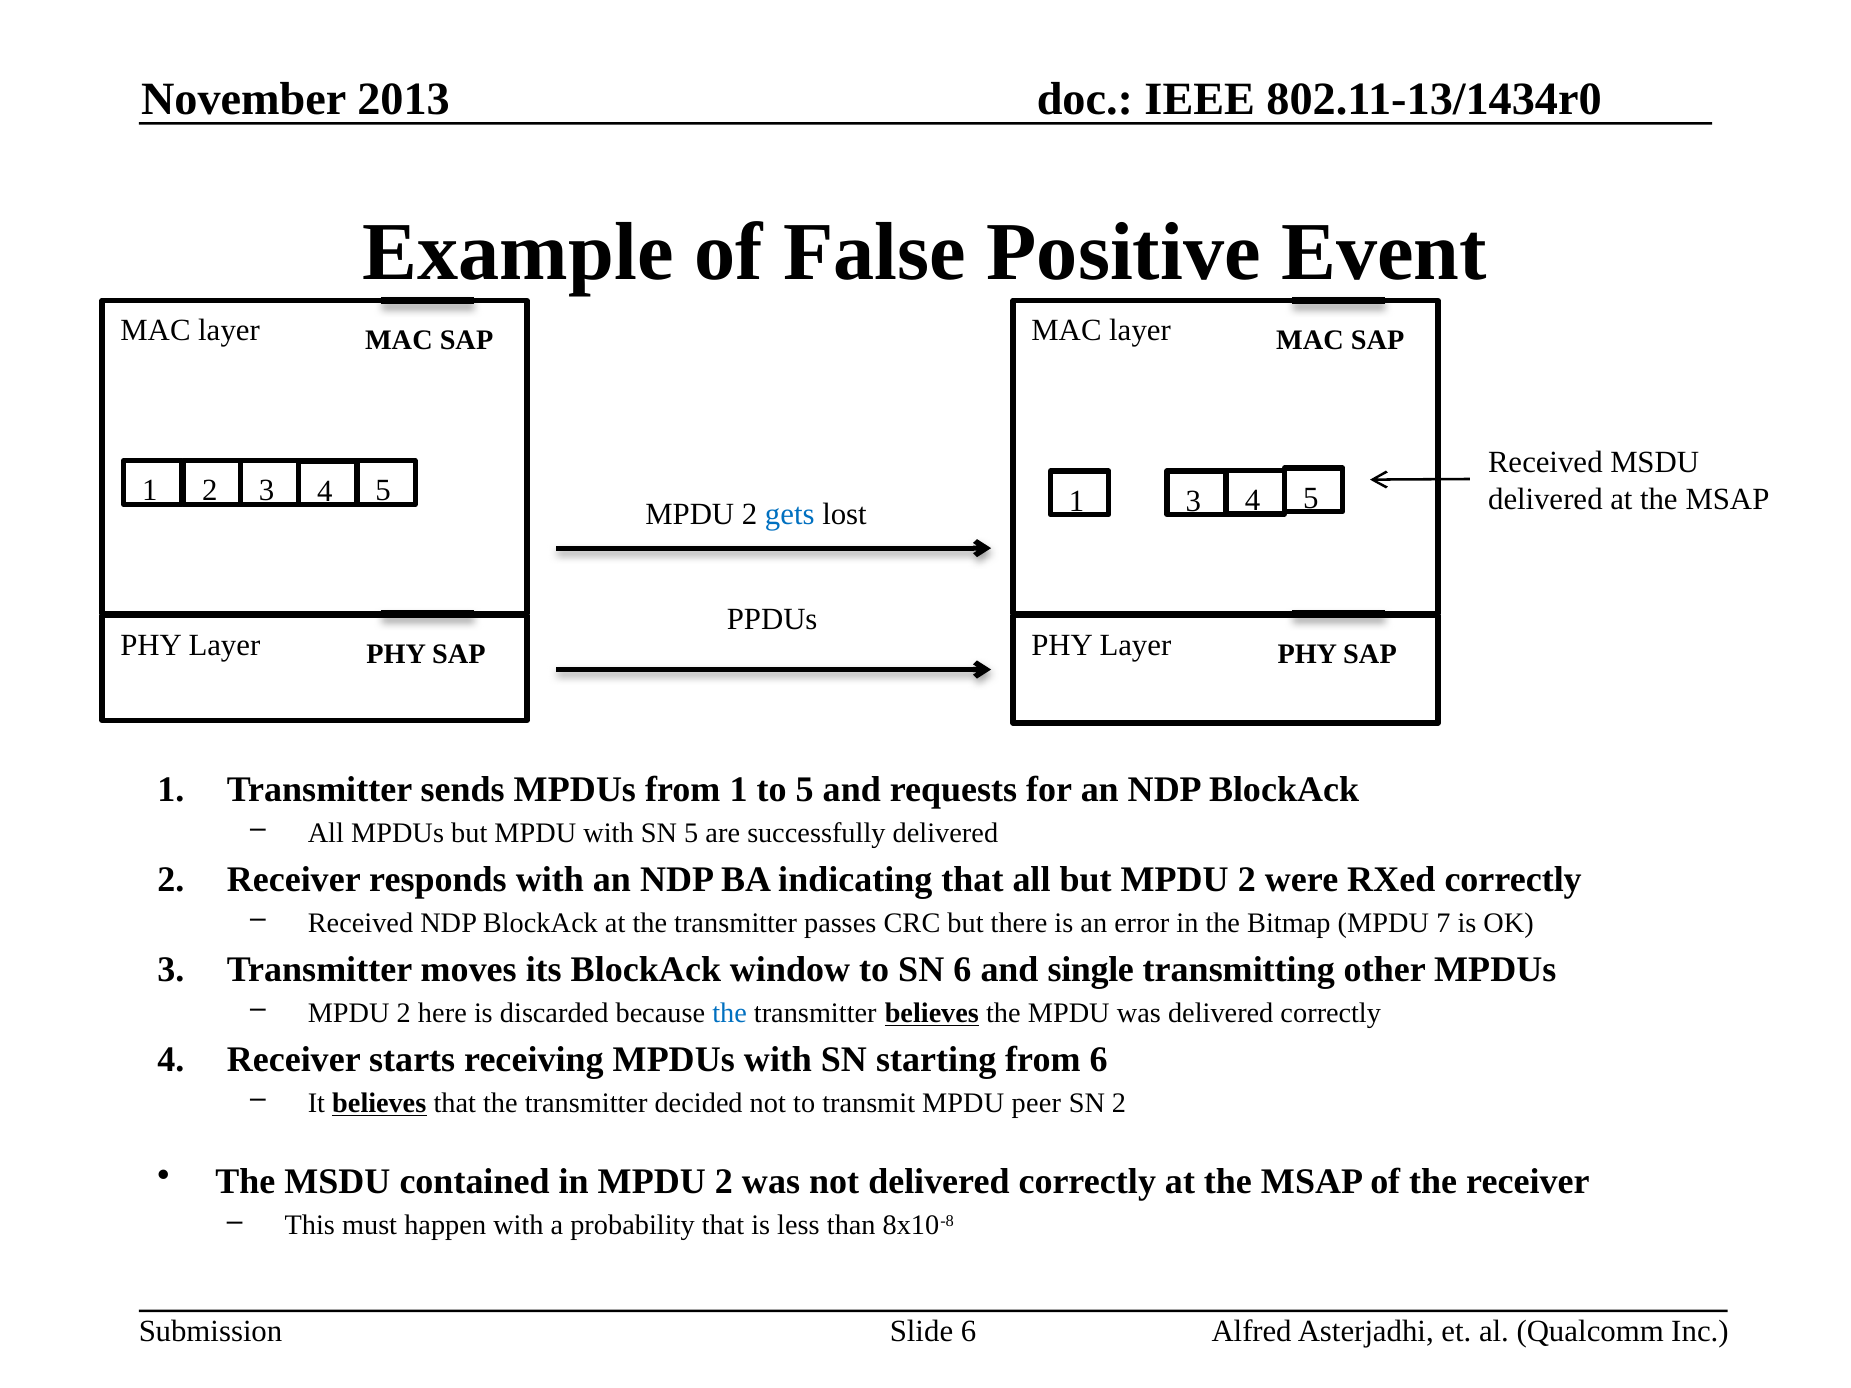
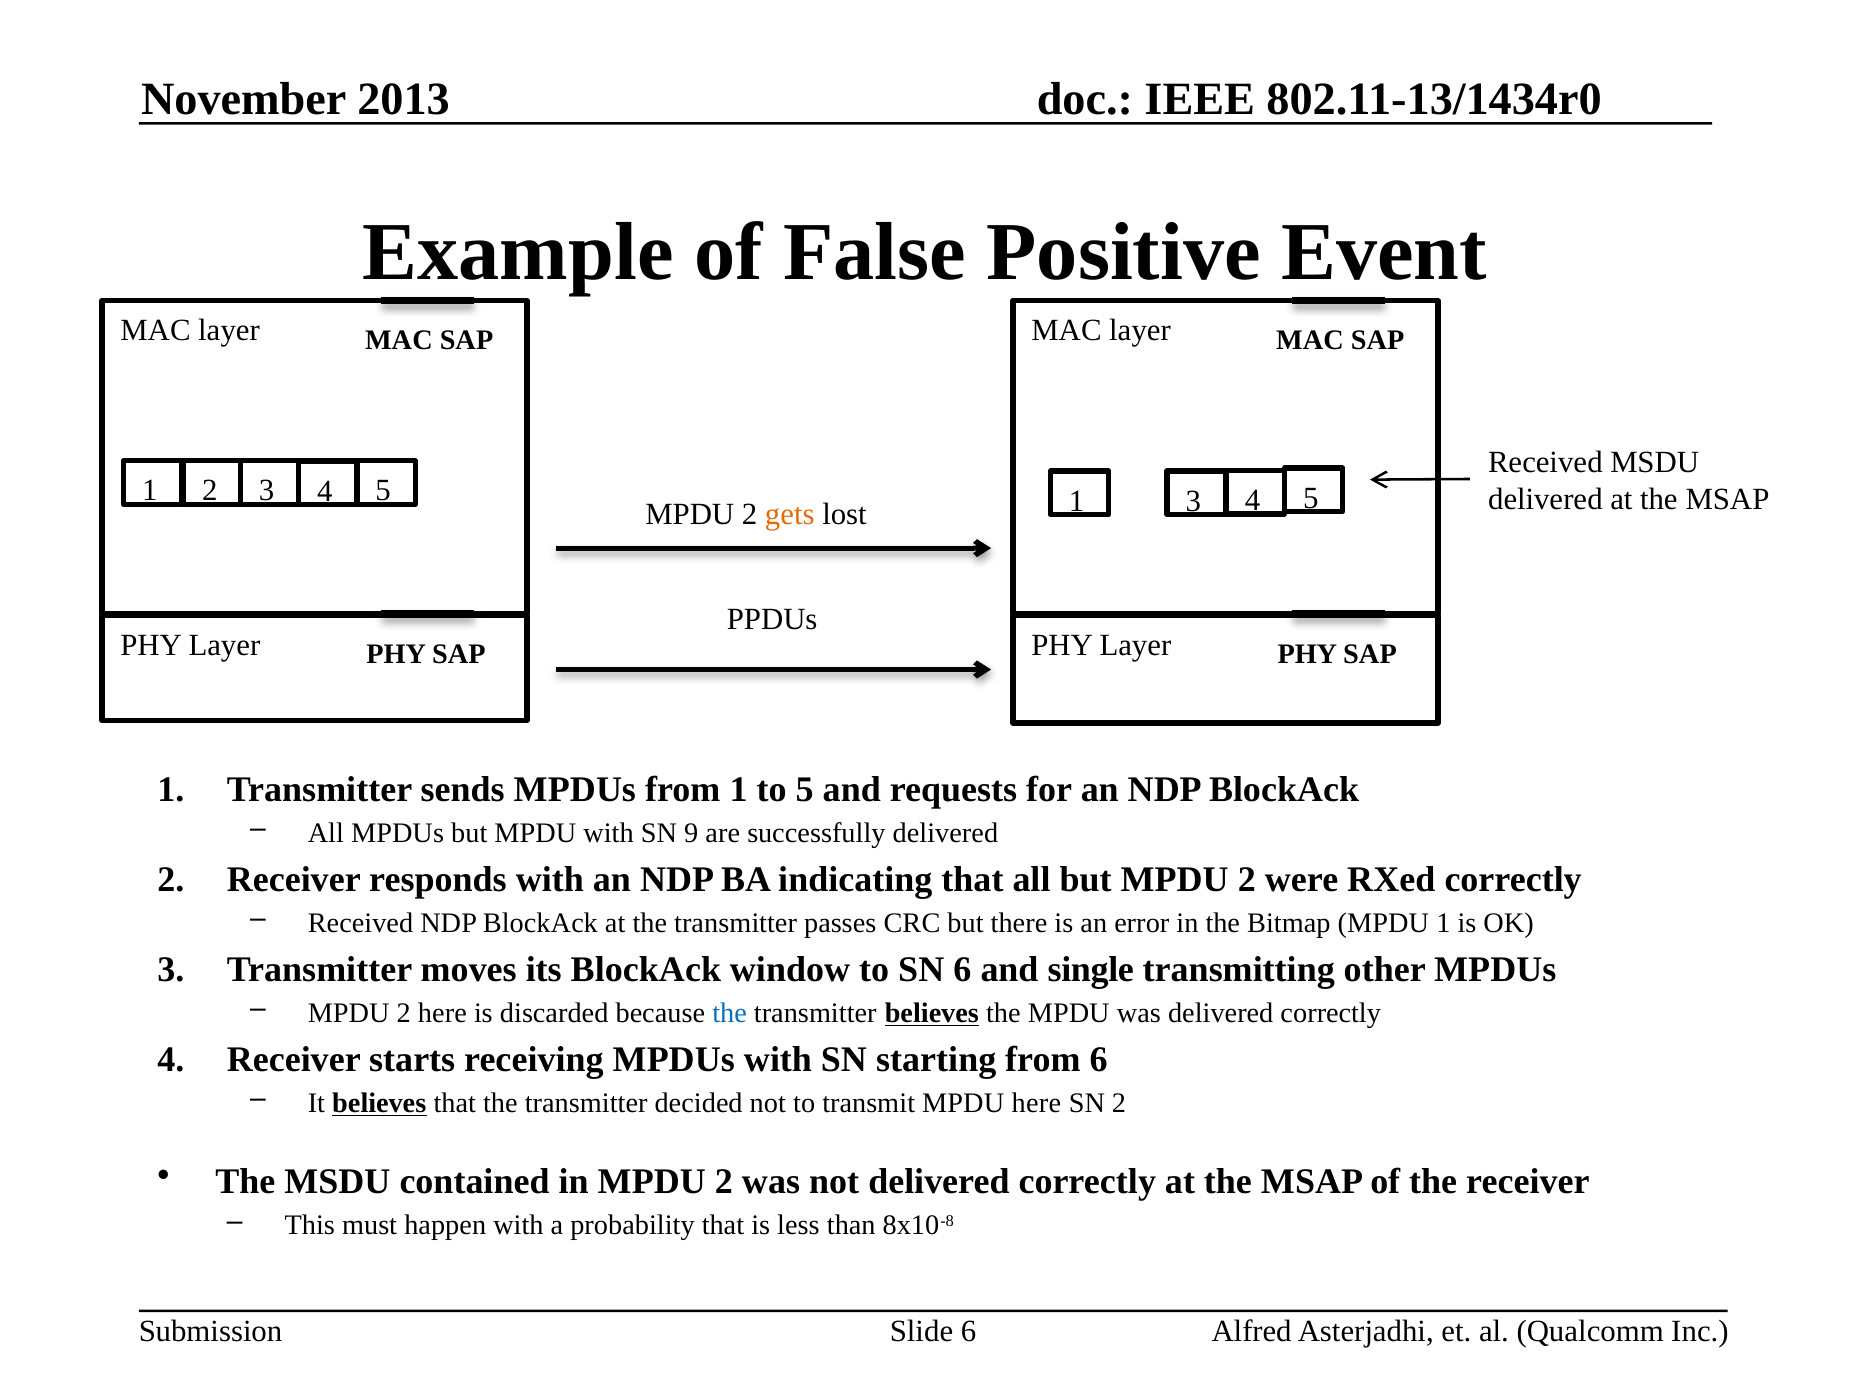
gets colour: blue -> orange (790, 515)
SN 5: 5 -> 9 (691, 833)
MPDU 7: 7 -> 1 (1443, 923)
MPDU peer: peer -> here (1036, 1103)
